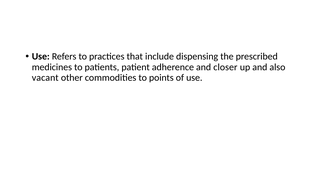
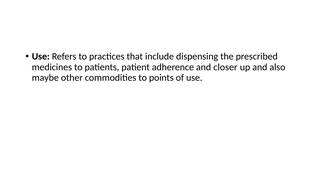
vacant: vacant -> maybe (45, 78)
